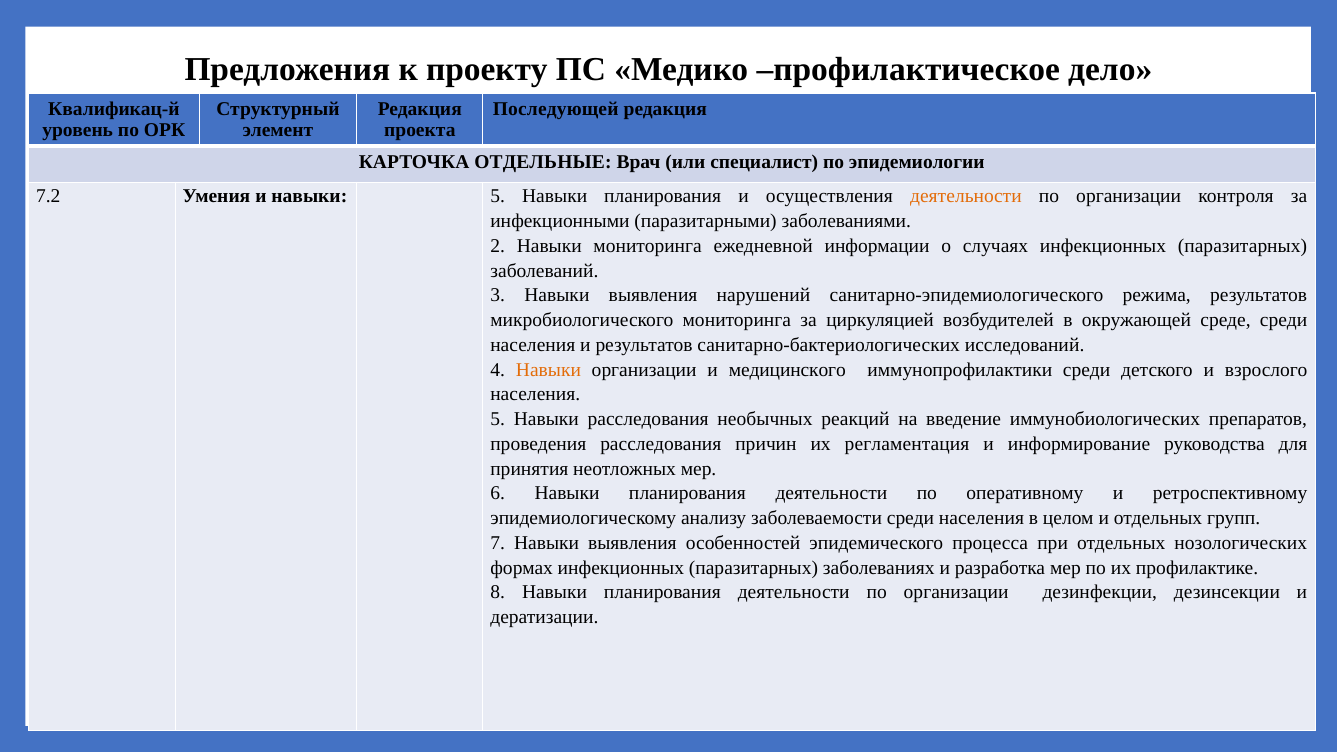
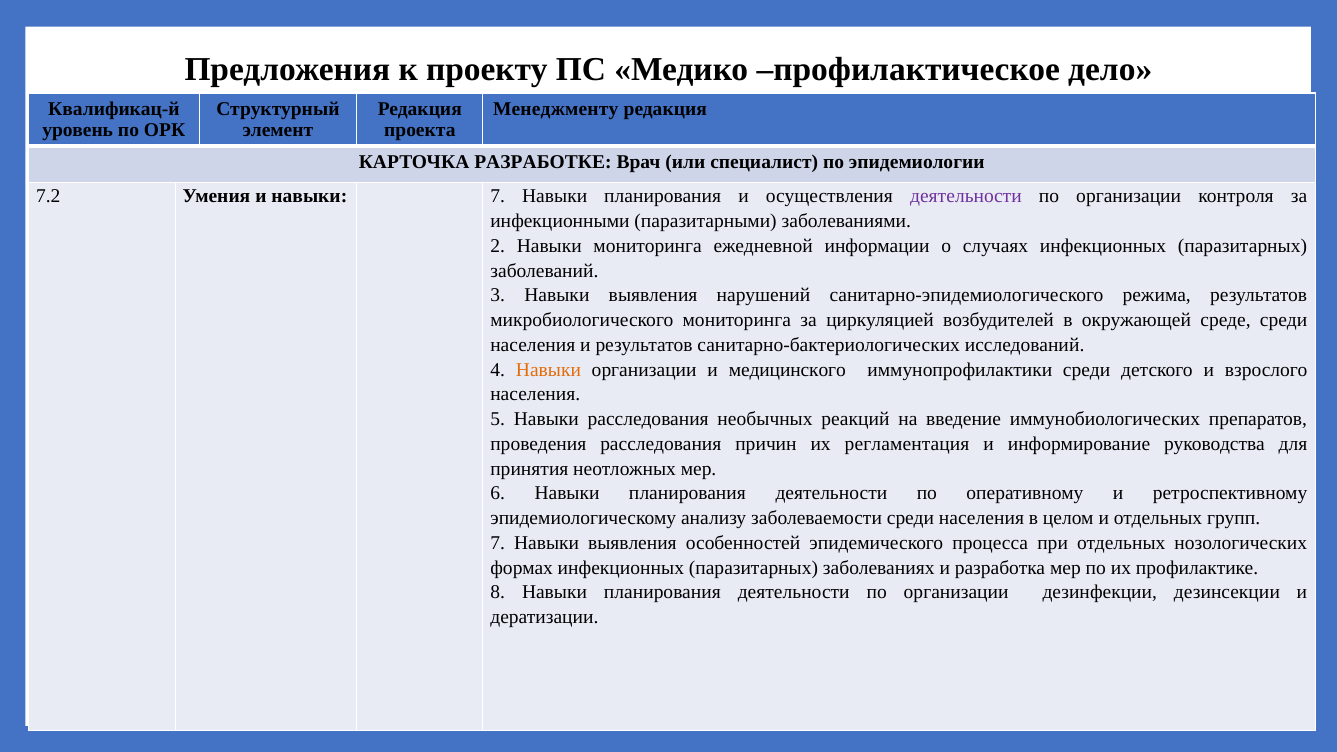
Последующей: Последующей -> Менеджменту (556, 109)
ОТДЕЛЬНЫЕ: ОТДЕЛЬНЫЕ -> РАЗРАБОТКЕ (543, 162)
навыки 5: 5 -> 7 (498, 196)
деятельности colour: orange -> purple (966, 196)
